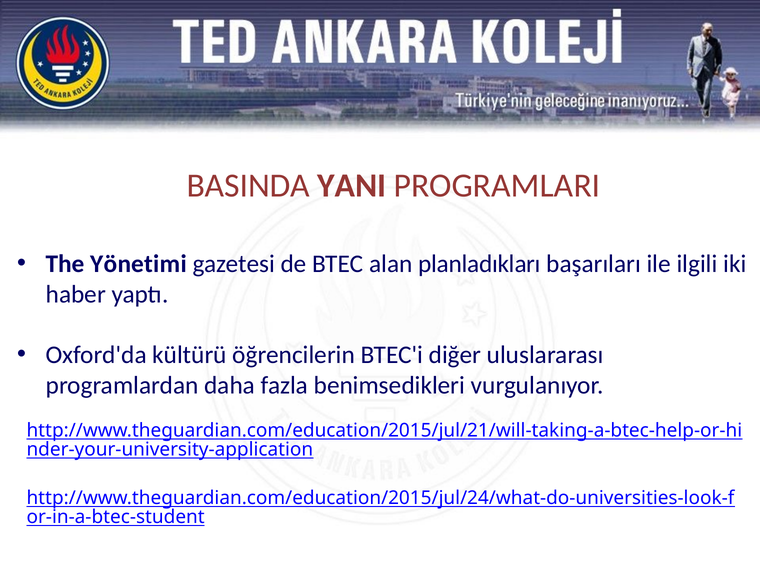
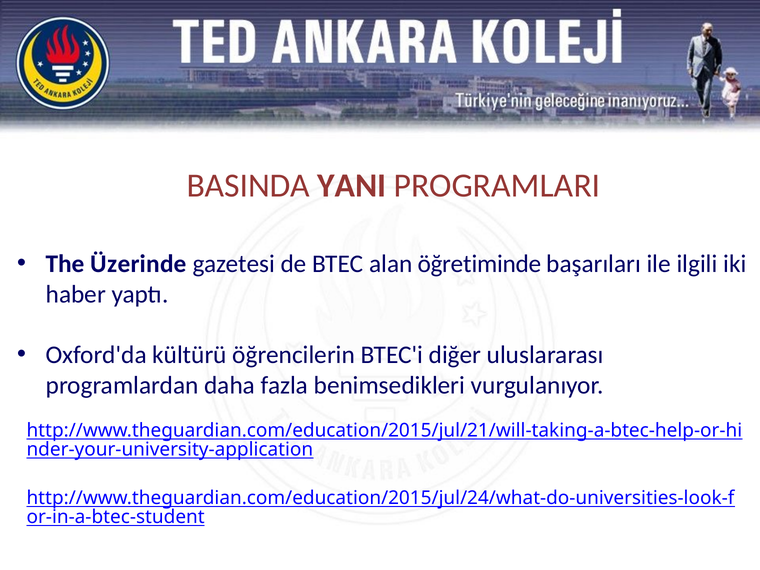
Yönetimi: Yönetimi -> Üzerinde (139, 264)
planladıkları: planladıkları -> öğretiminde (479, 264)
